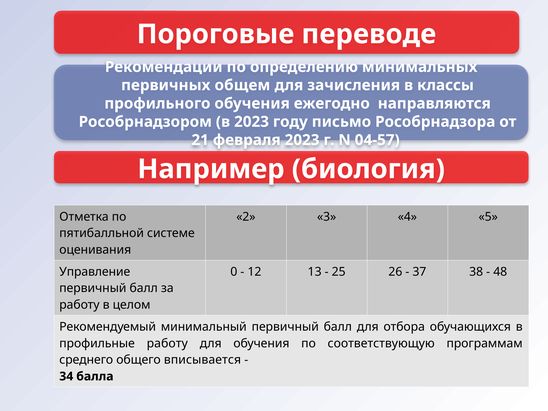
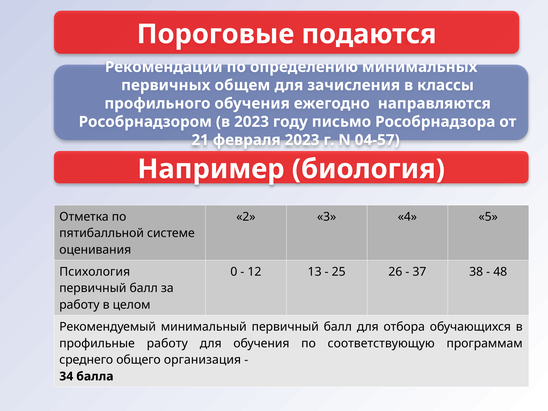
переводе: переводе -> подаются (369, 34)
Управление: Управление -> Психология (95, 272)
вписывается: вписывается -> организация (202, 360)
